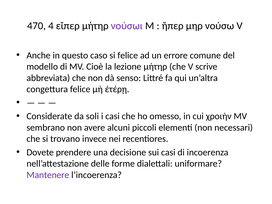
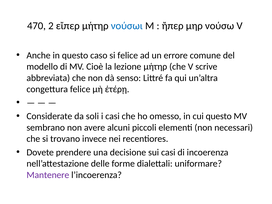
4: 4 -> 2 (51, 26)
νούσωι colour: purple -> blue (127, 26)
cui χροιὴν: χροιὴν -> questo (219, 116)
